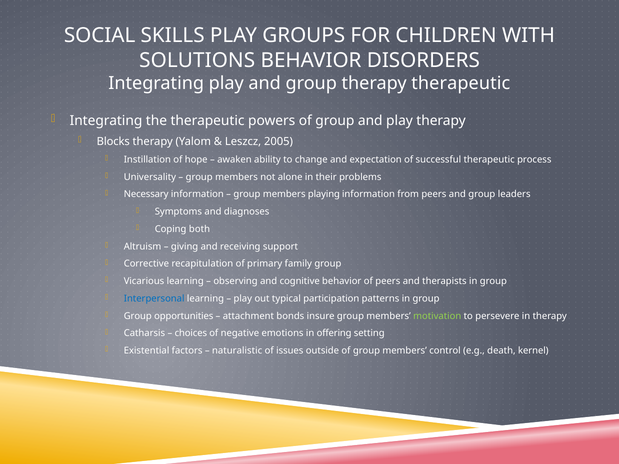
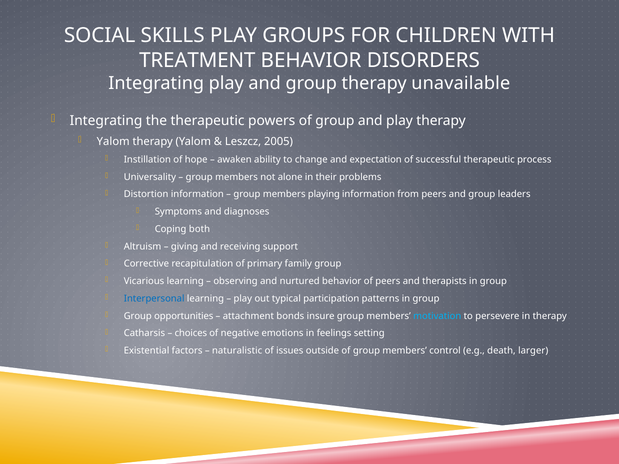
SOLUTIONS: SOLUTIONS -> TREATMENT (197, 60)
therapy therapeutic: therapeutic -> unavailable (461, 83)
Blocks: Blocks -> Yalom (113, 141)
Necessary: Necessary -> Distortion (146, 194)
cognitive: cognitive -> nurtured (300, 281)
motivation colour: light green -> light blue (437, 316)
offering: offering -> feelings (334, 333)
kernel: kernel -> larger (533, 351)
